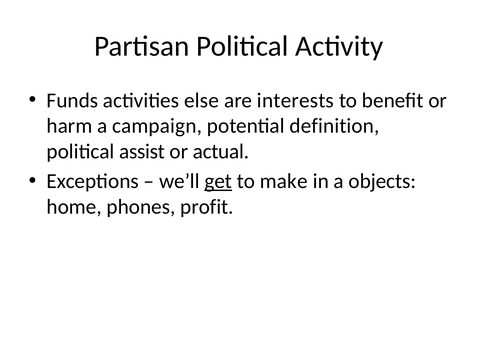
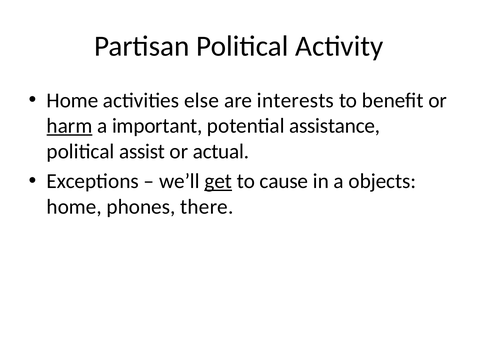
Funds: Funds -> Home (72, 100)
harm underline: none -> present (69, 126)
campaign: campaign -> important (157, 126)
definition: definition -> assistance (335, 126)
make: make -> cause (284, 181)
profit: profit -> there (207, 207)
